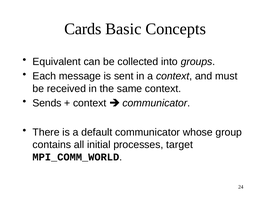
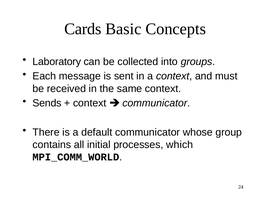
Equivalent: Equivalent -> Laboratory (57, 61)
target: target -> which (180, 144)
